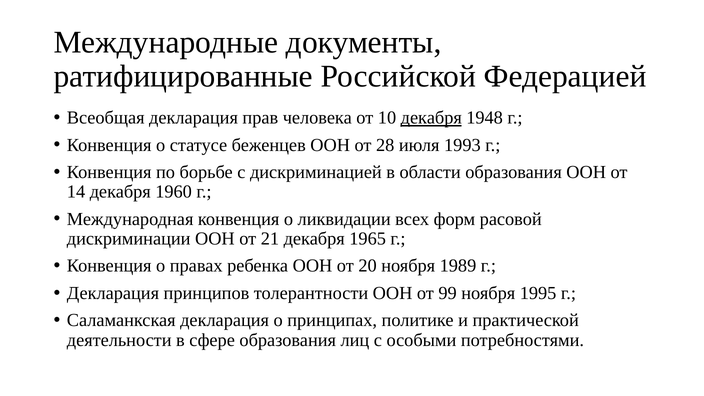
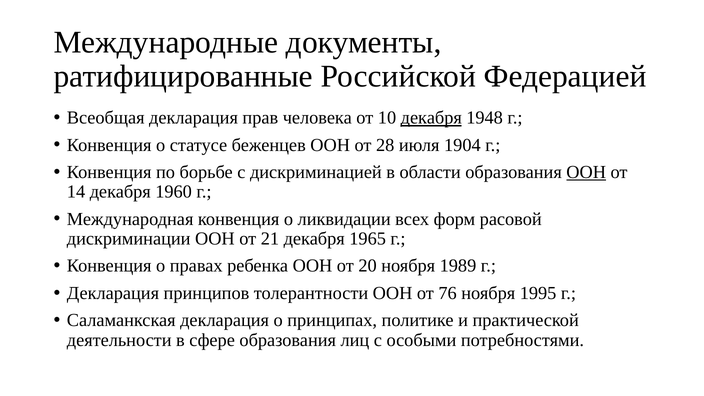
1993: 1993 -> 1904 (462, 145)
ООН underline: none -> present (586, 172)
99: 99 -> 76 (448, 293)
